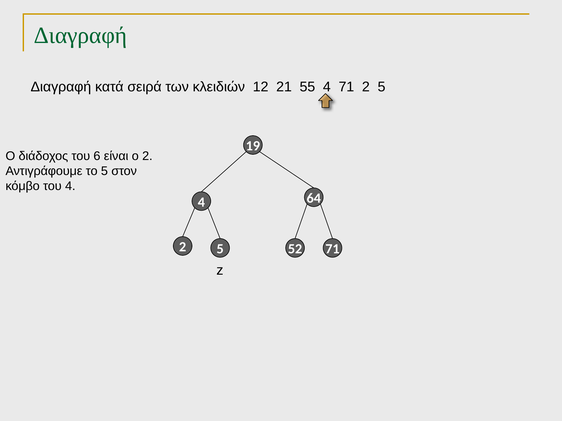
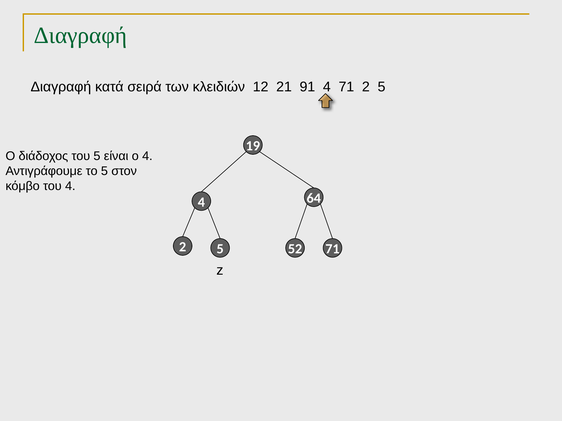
55: 55 -> 91 (307, 87)
του 6: 6 -> 5 (97, 156)
ο 2: 2 -> 4 (147, 156)
